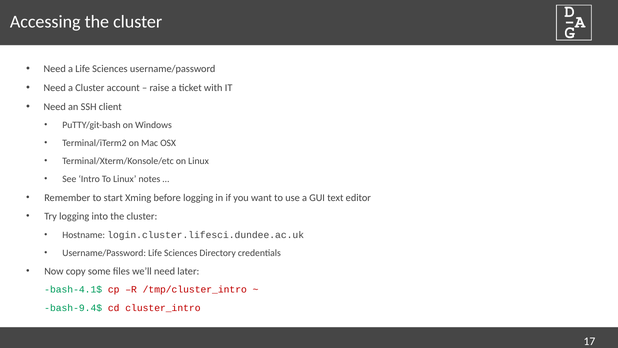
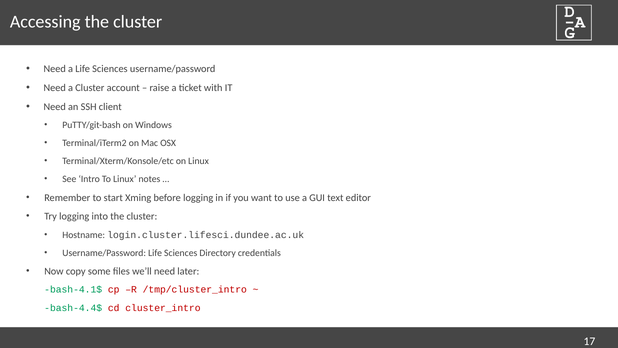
bash-9.4$: bash-9.4$ -> bash-4.4$ (73, 307)
